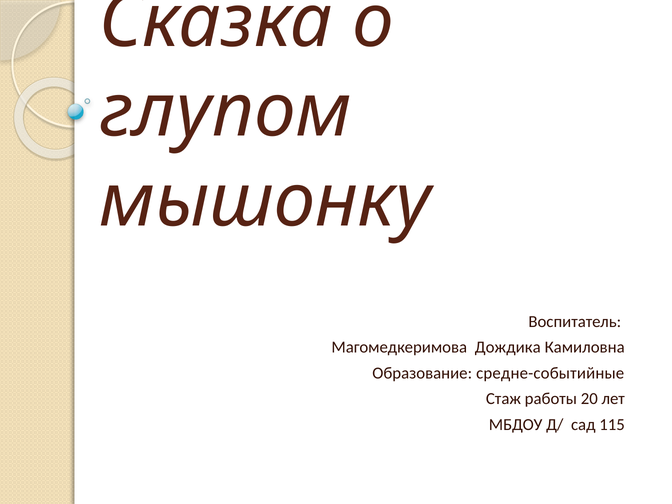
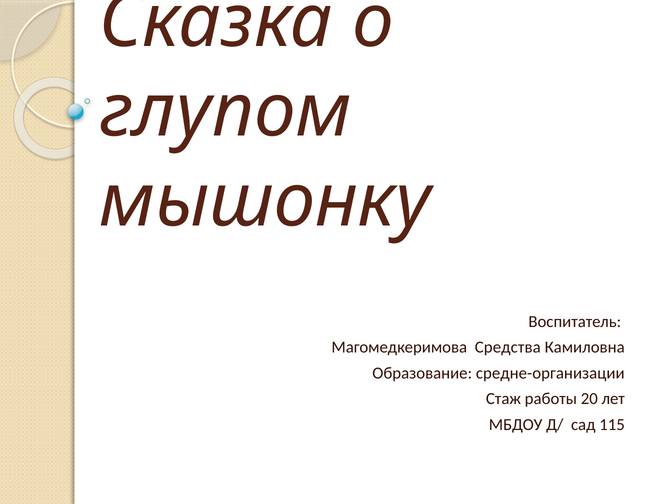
Дождика: Дождика -> Средства (508, 347)
средне-событийные: средне-событийные -> средне-организации (550, 373)
